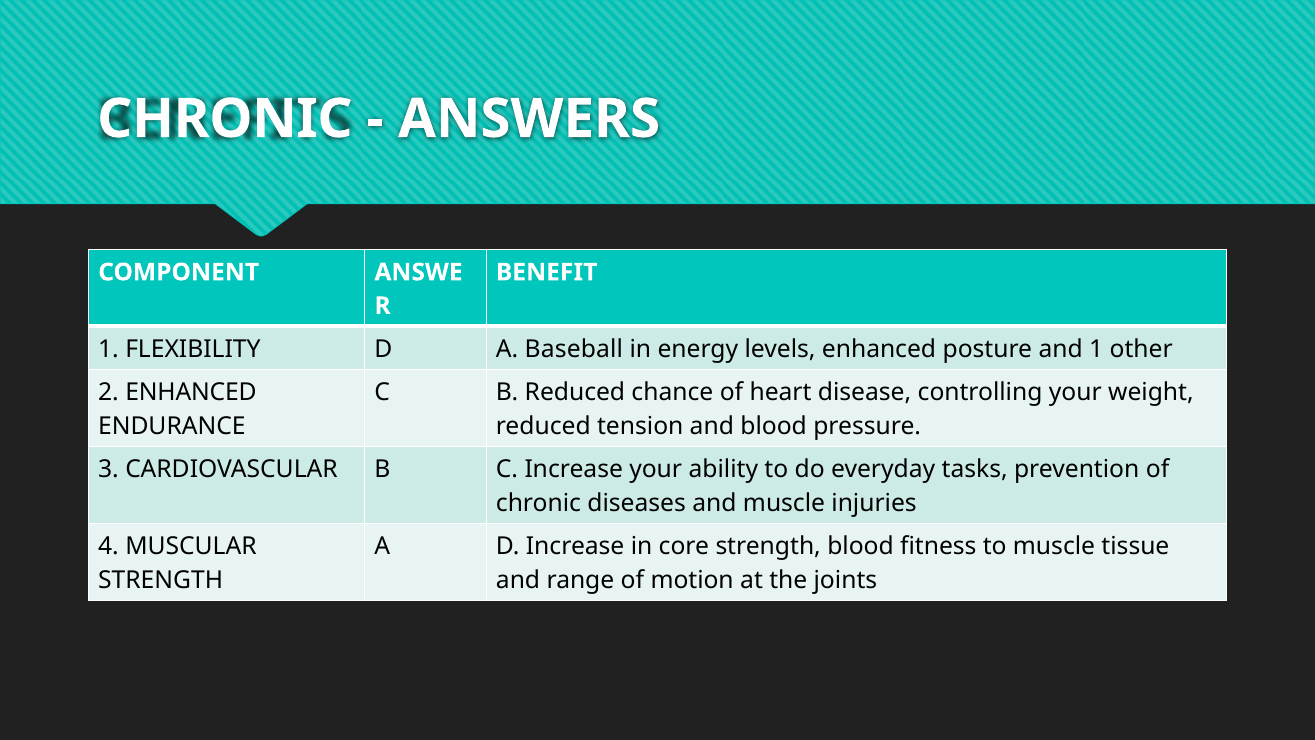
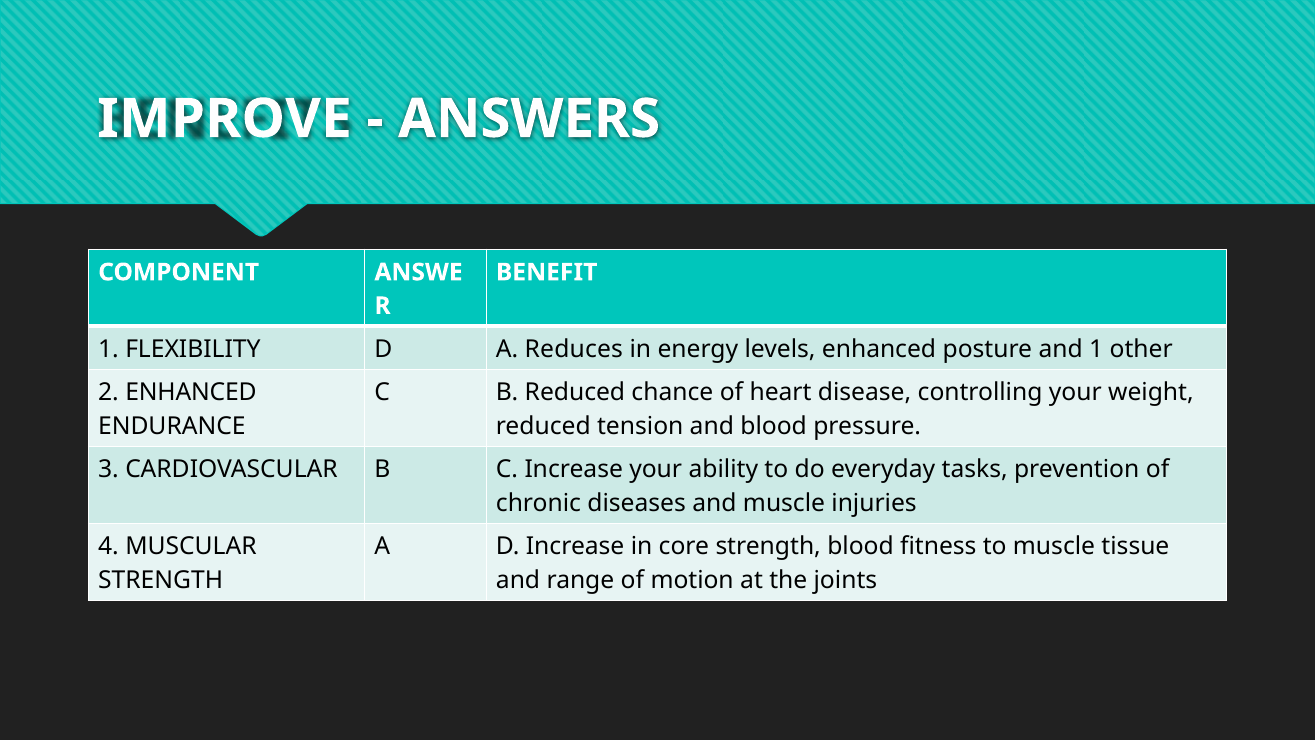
CHRONIC: CHRONIC -> IMPROVE (225, 119)
Baseball: Baseball -> Reduces (574, 349)
